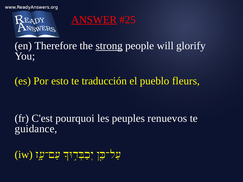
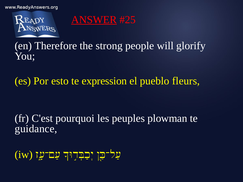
strong underline: present -> none (109, 46)
traducción: traducción -> expression (104, 81)
renuevos: renuevos -> plowman (167, 119)
